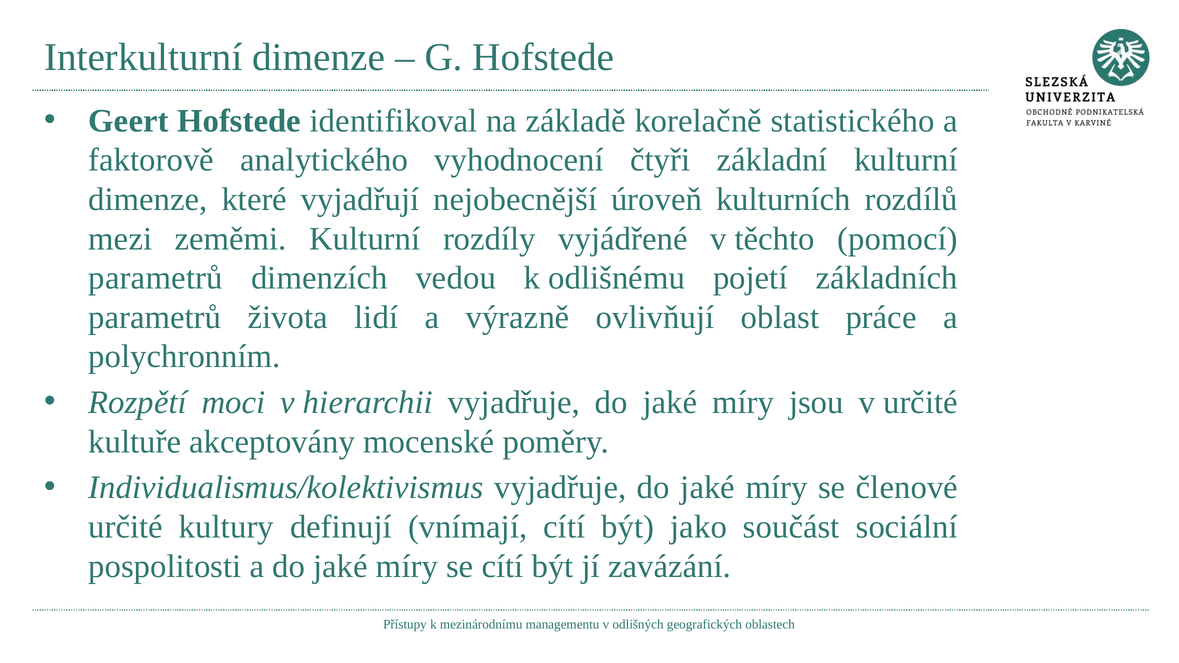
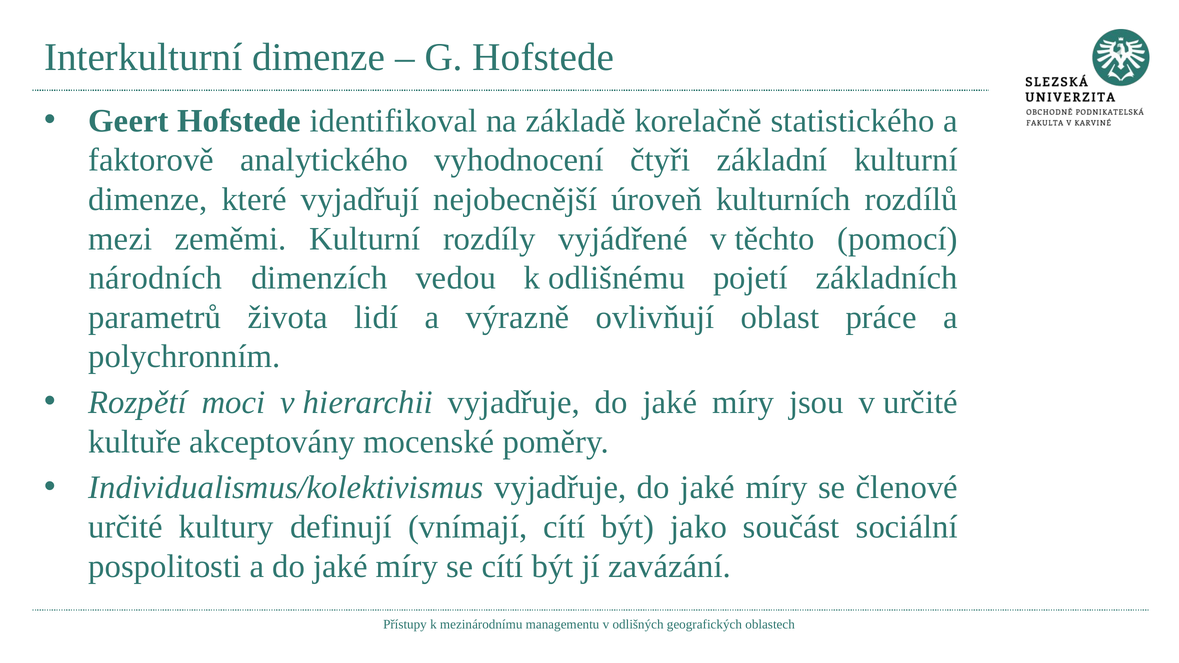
parametrů: parametrů -> národních (156, 278)
